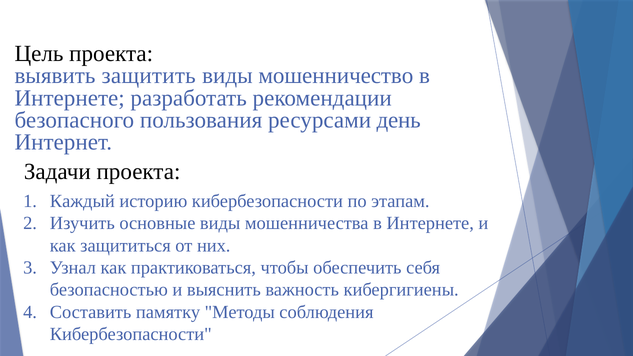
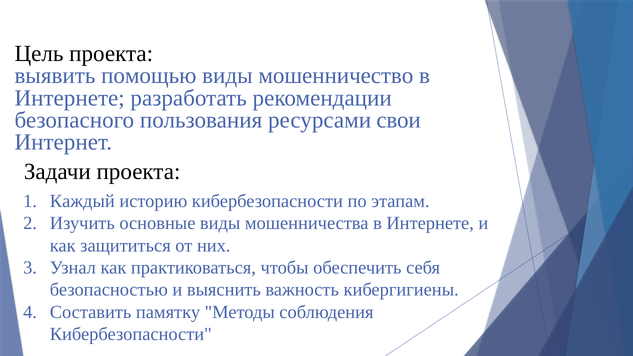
защитить: защитить -> помощью (149, 76)
день: день -> свои (399, 120)
